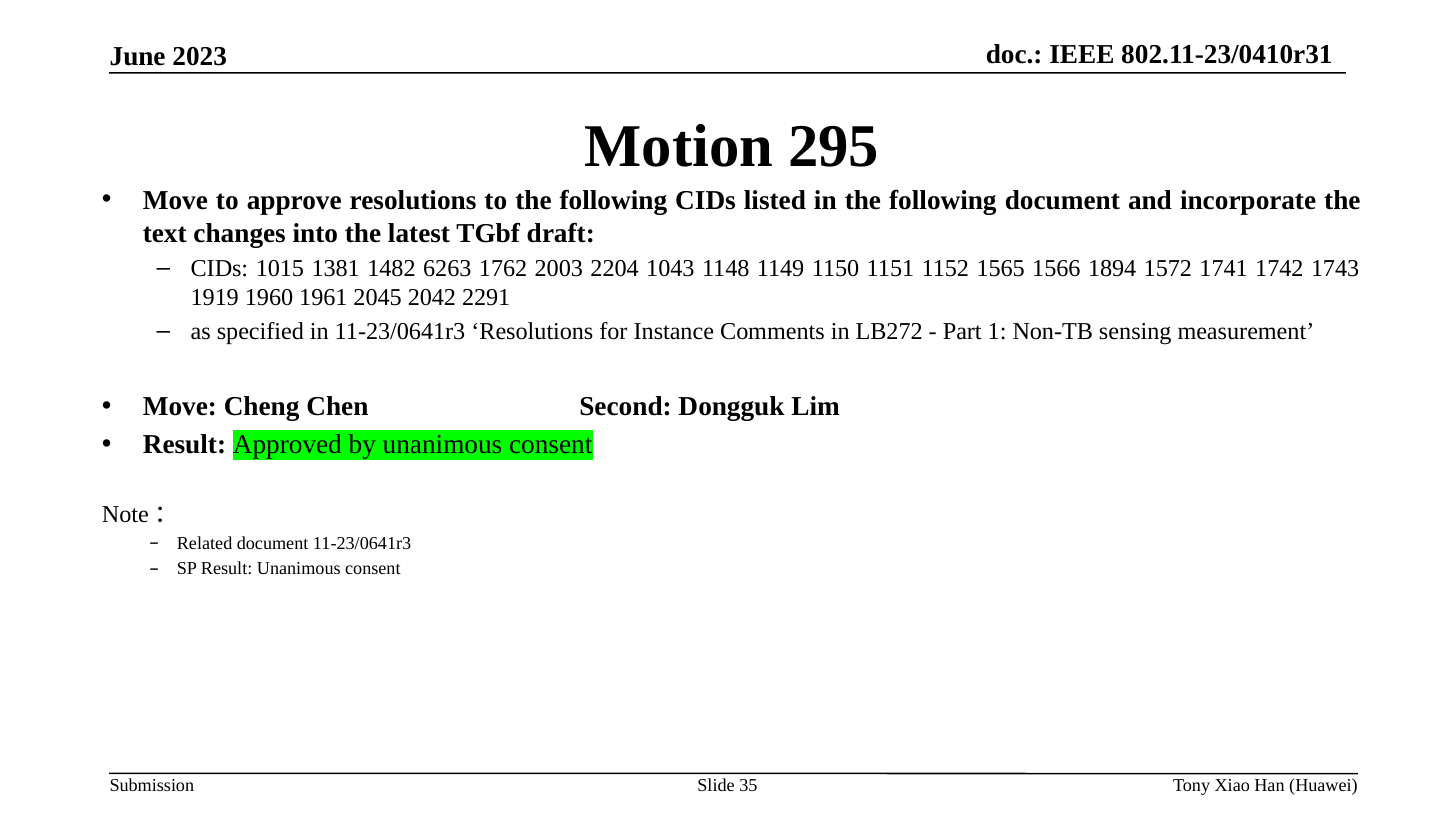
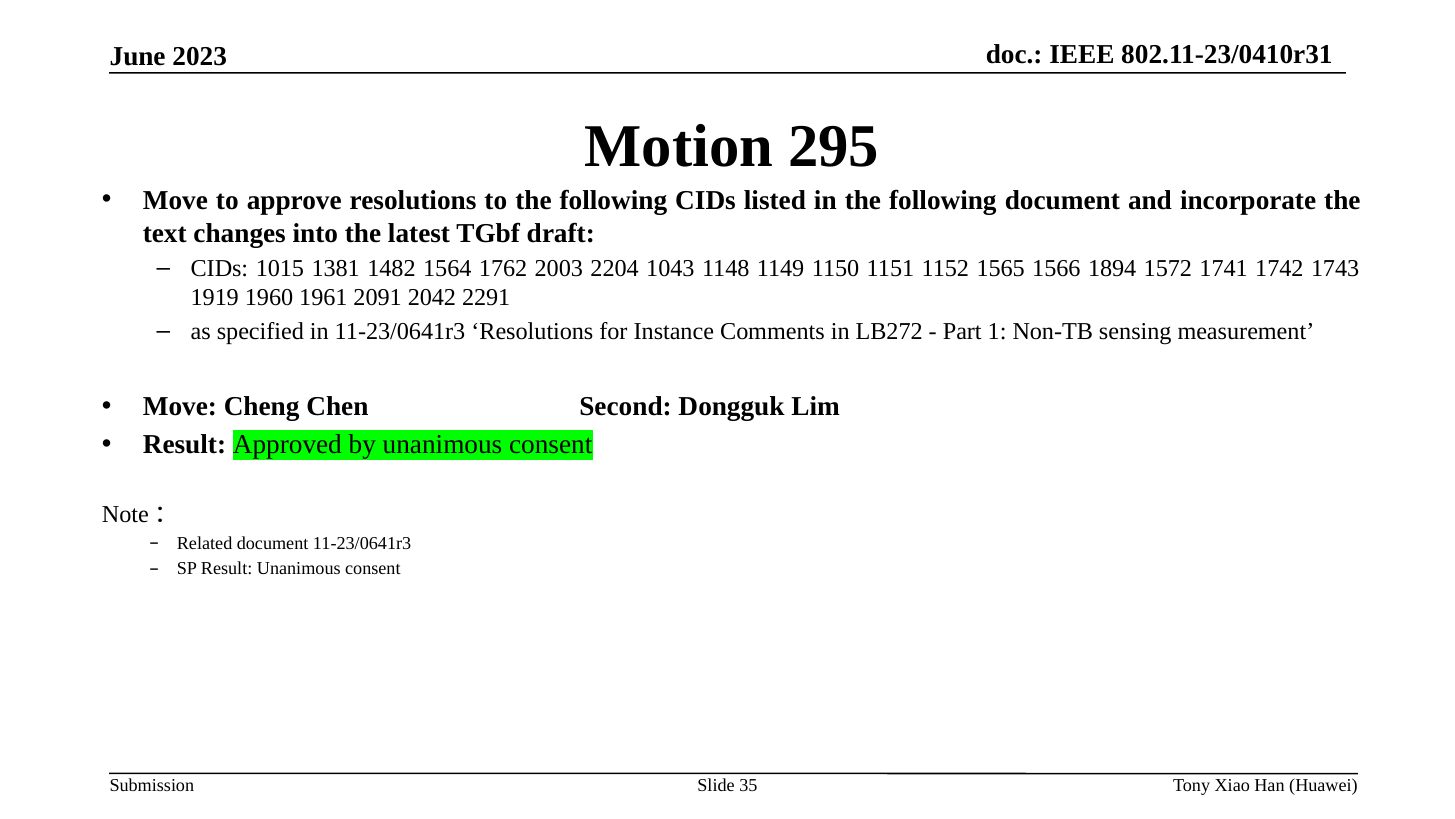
6263: 6263 -> 1564 (447, 268)
2045: 2045 -> 2091 (378, 298)
